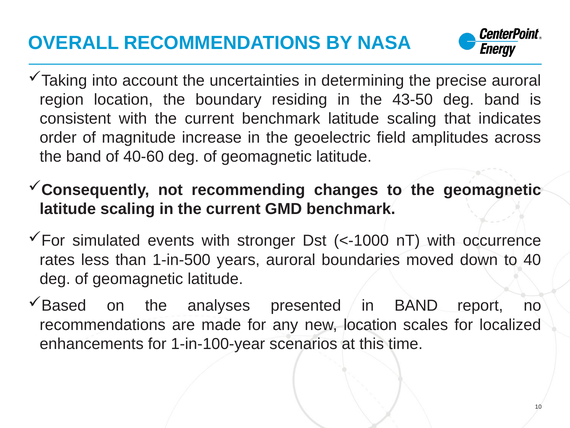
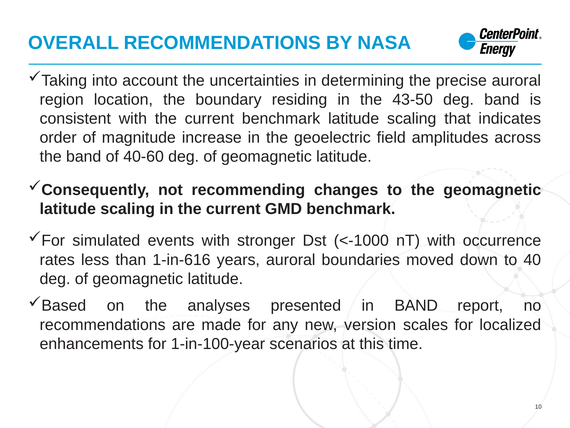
1-in-500: 1-in-500 -> 1-in-616 (181, 259)
new location: location -> version (370, 324)
